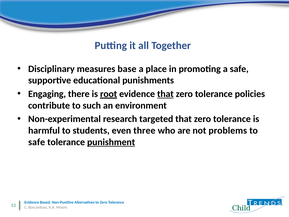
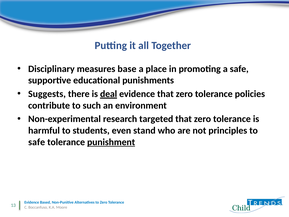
Engaging: Engaging -> Suggests (47, 94)
root: root -> deal (109, 94)
that underline: present -> none (165, 94)
three: three -> stand (144, 130)
problems: problems -> principles (228, 130)
